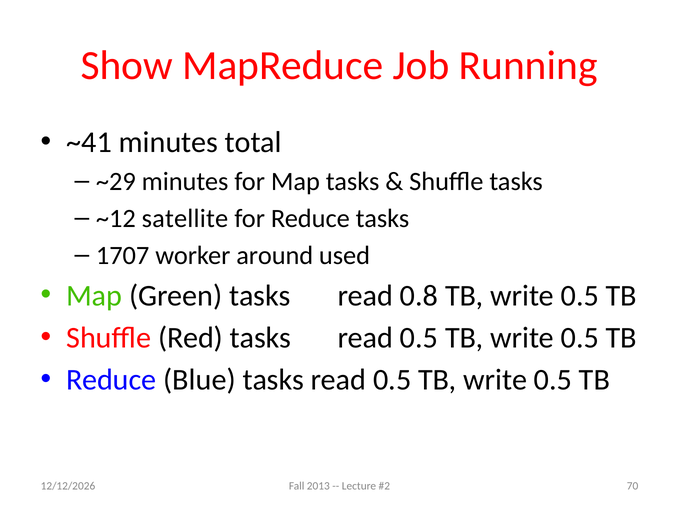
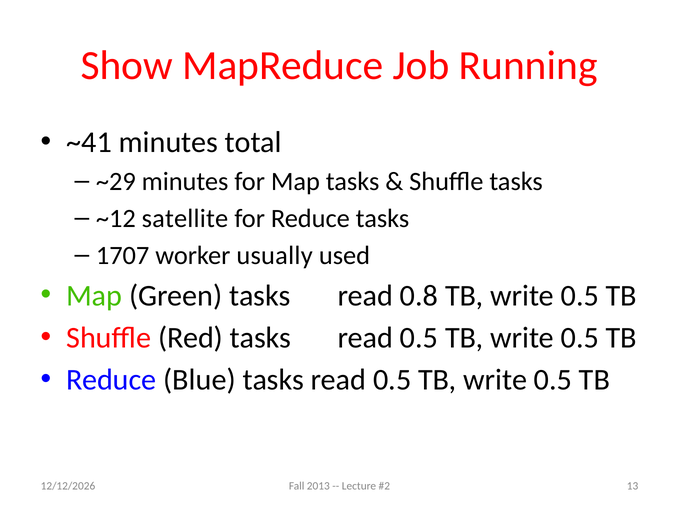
around: around -> usually (275, 255)
70: 70 -> 13 (633, 486)
